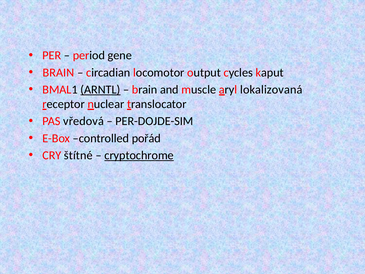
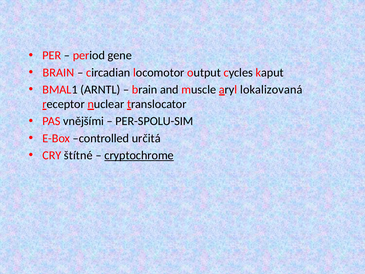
ARNTL underline: present -> none (100, 89)
vředová: vředová -> vnějšími (84, 121)
PER-DOJDE-SIM: PER-DOJDE-SIM -> PER-SPOLU-SIM (154, 121)
pořád: pořád -> určitá (146, 138)
